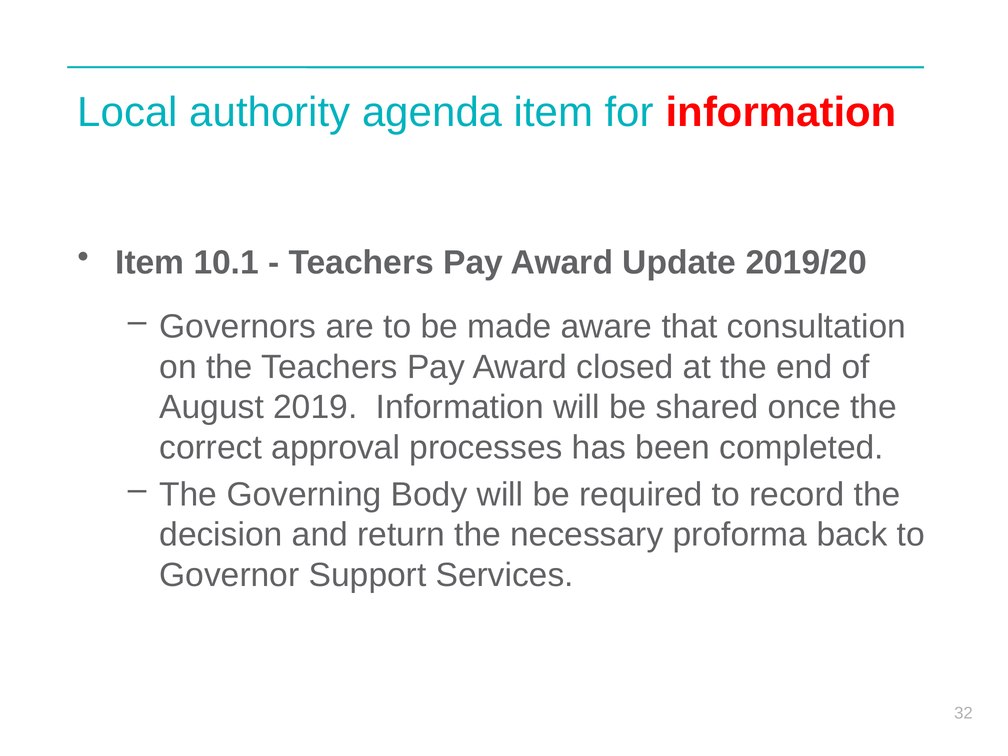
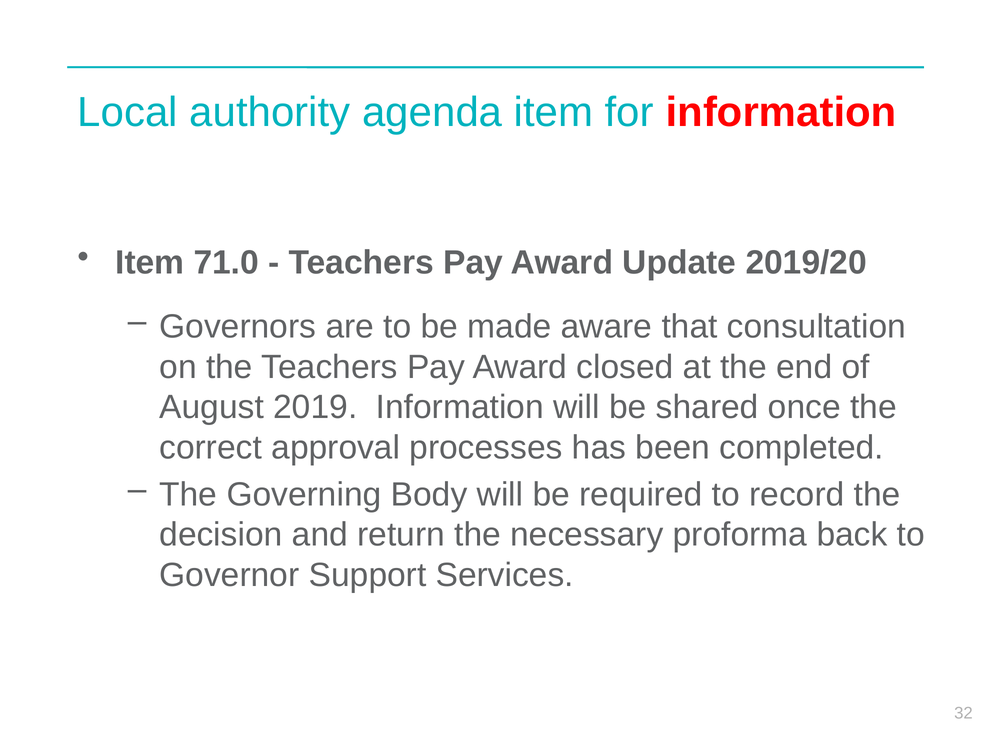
10.1: 10.1 -> 71.0 (226, 263)
